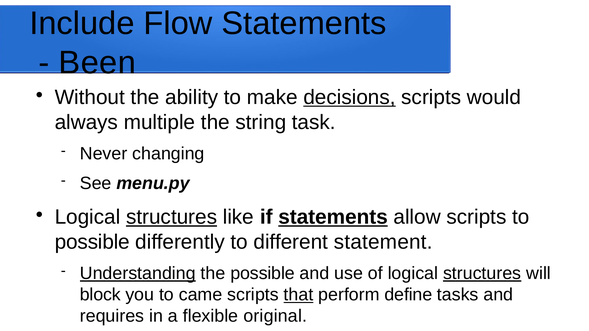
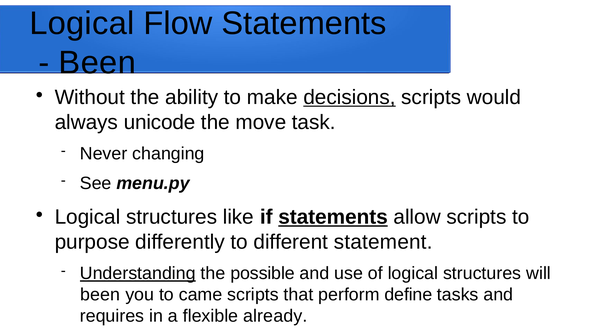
Include: Include -> Logical (82, 24)
multiple: multiple -> unicode (160, 122)
string: string -> move (261, 122)
structures underline: present -> none (172, 217)
possible: possible -> purpose (92, 242)
structures underline: present -> none (482, 274)
block: block -> been (100, 295)
that underline: present -> none (299, 295)
original: original -> already (275, 316)
